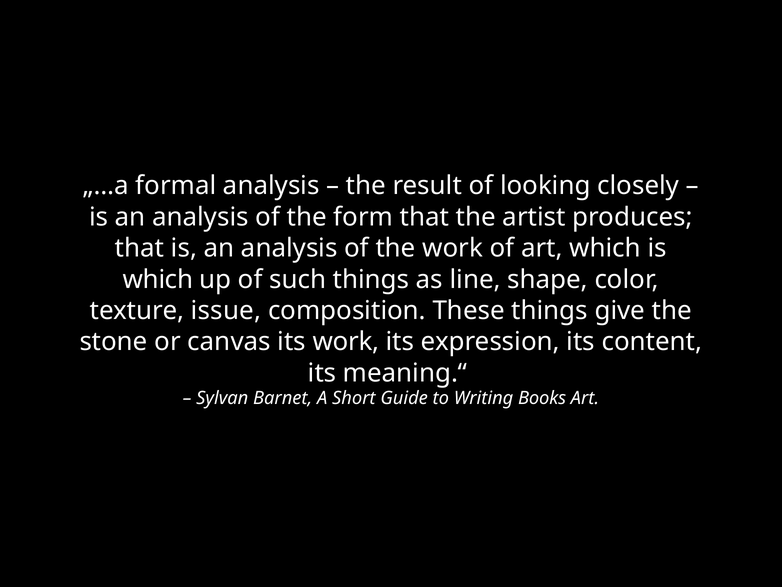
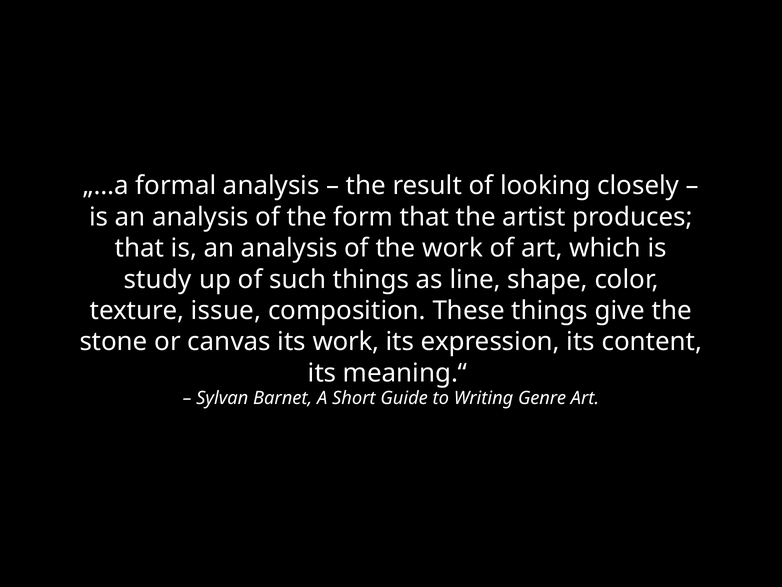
which: which -> study (158, 279)
Books: Books -> Genre (542, 398)
